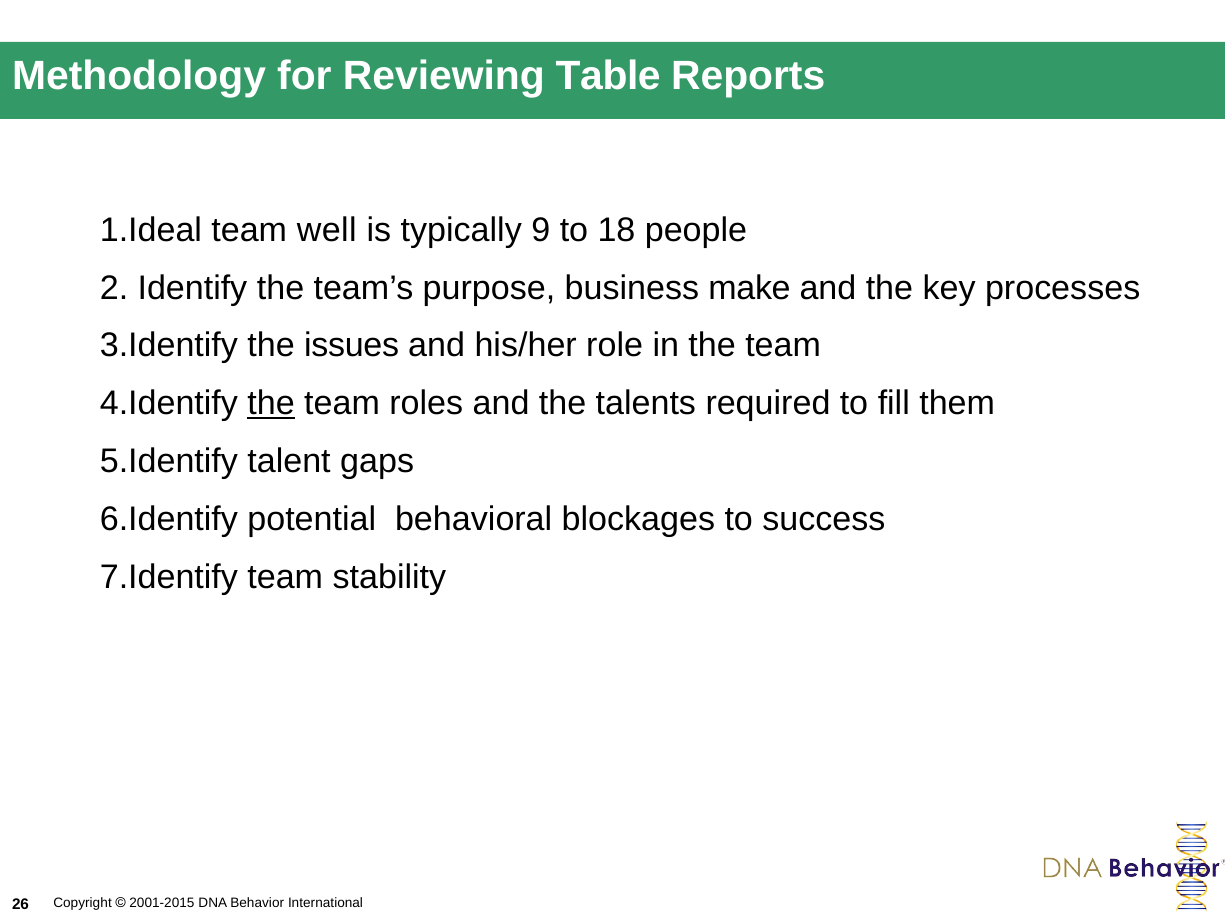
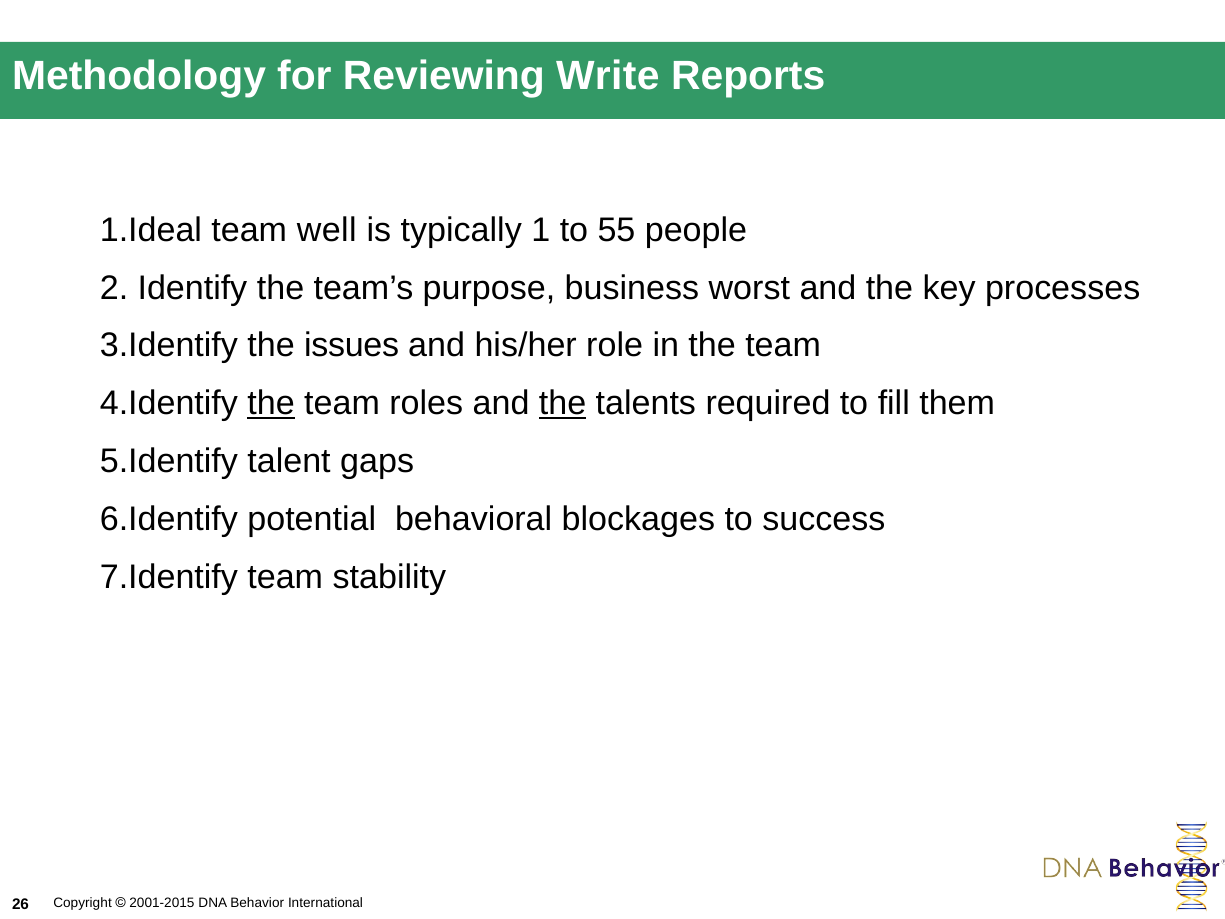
Table: Table -> Write (608, 76)
9: 9 -> 1 (541, 230)
18: 18 -> 55 (616, 230)
make: make -> worst (749, 288)
the underline: none -> present (563, 404)
